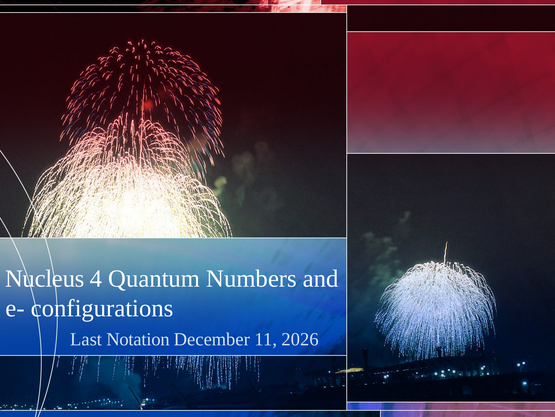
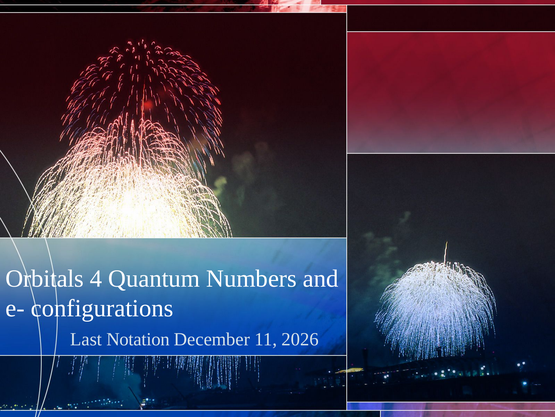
Nucleus: Nucleus -> Orbitals (45, 278)
